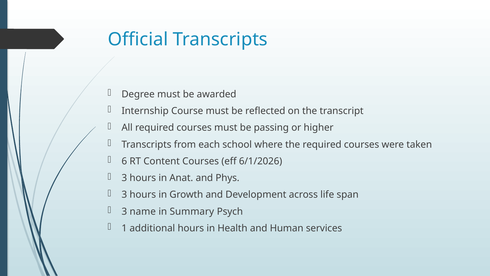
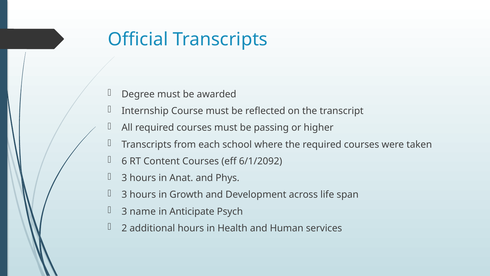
6/1/2026: 6/1/2026 -> 6/1/2092 (261, 161)
Summary: Summary -> Anticipate (192, 211)
1: 1 -> 2 (124, 228)
